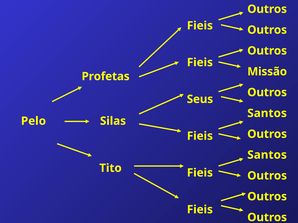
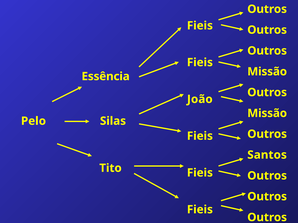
Profetas: Profetas -> Essência (106, 77)
Seus: Seus -> João (200, 99)
Santos: Santos -> Missão (267, 113)
